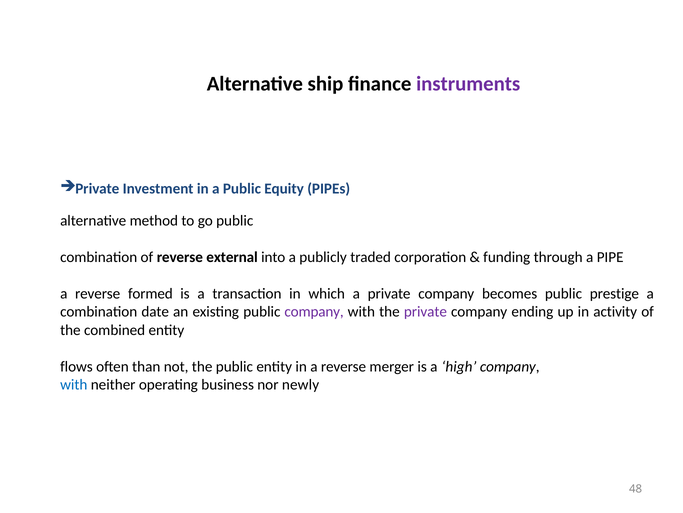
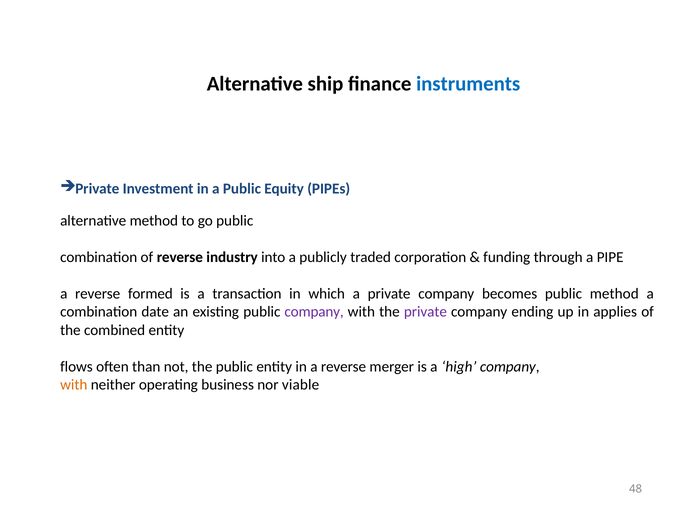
instruments colour: purple -> blue (468, 84)
external: external -> industry (232, 257)
public prestige: prestige -> method (614, 293)
activity: activity -> applies (615, 311)
with colour: blue -> orange (74, 384)
newly: newly -> viable (301, 384)
